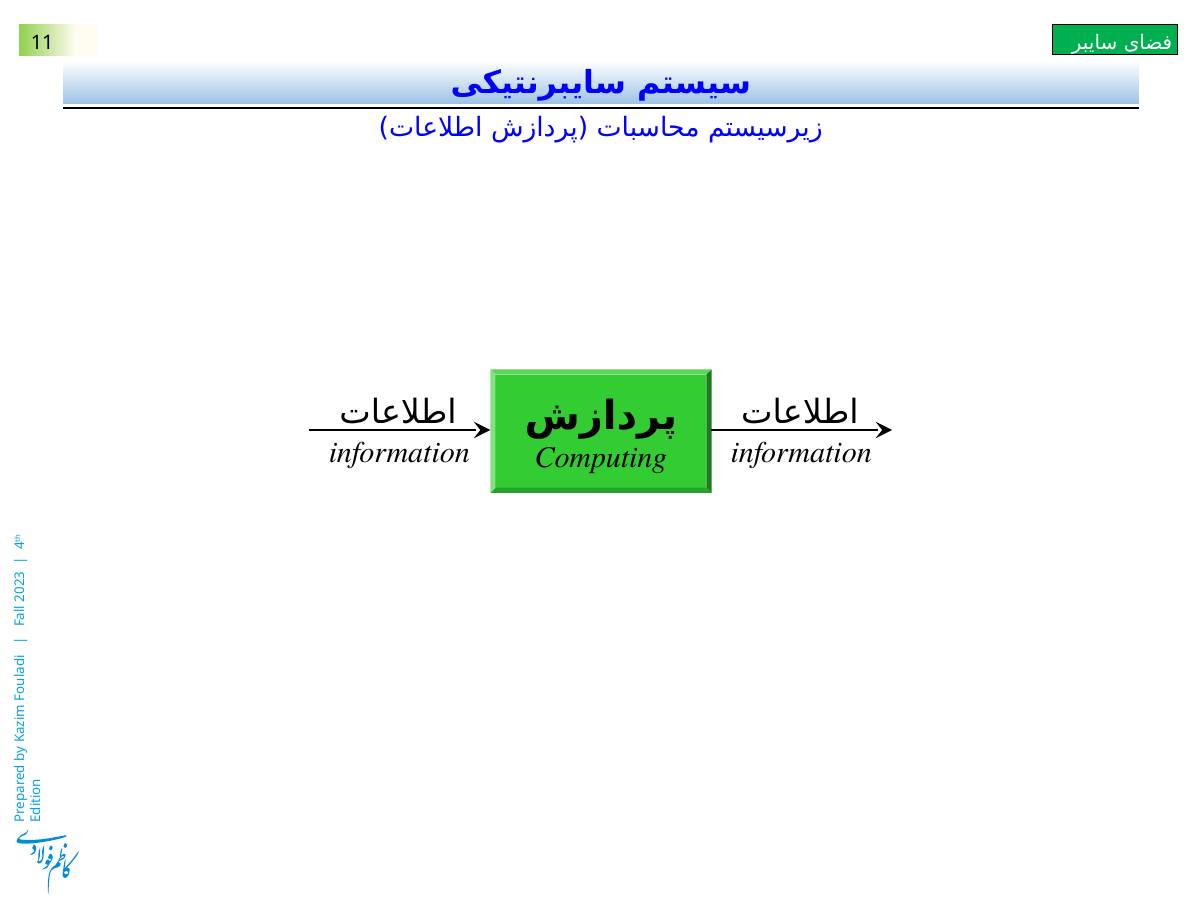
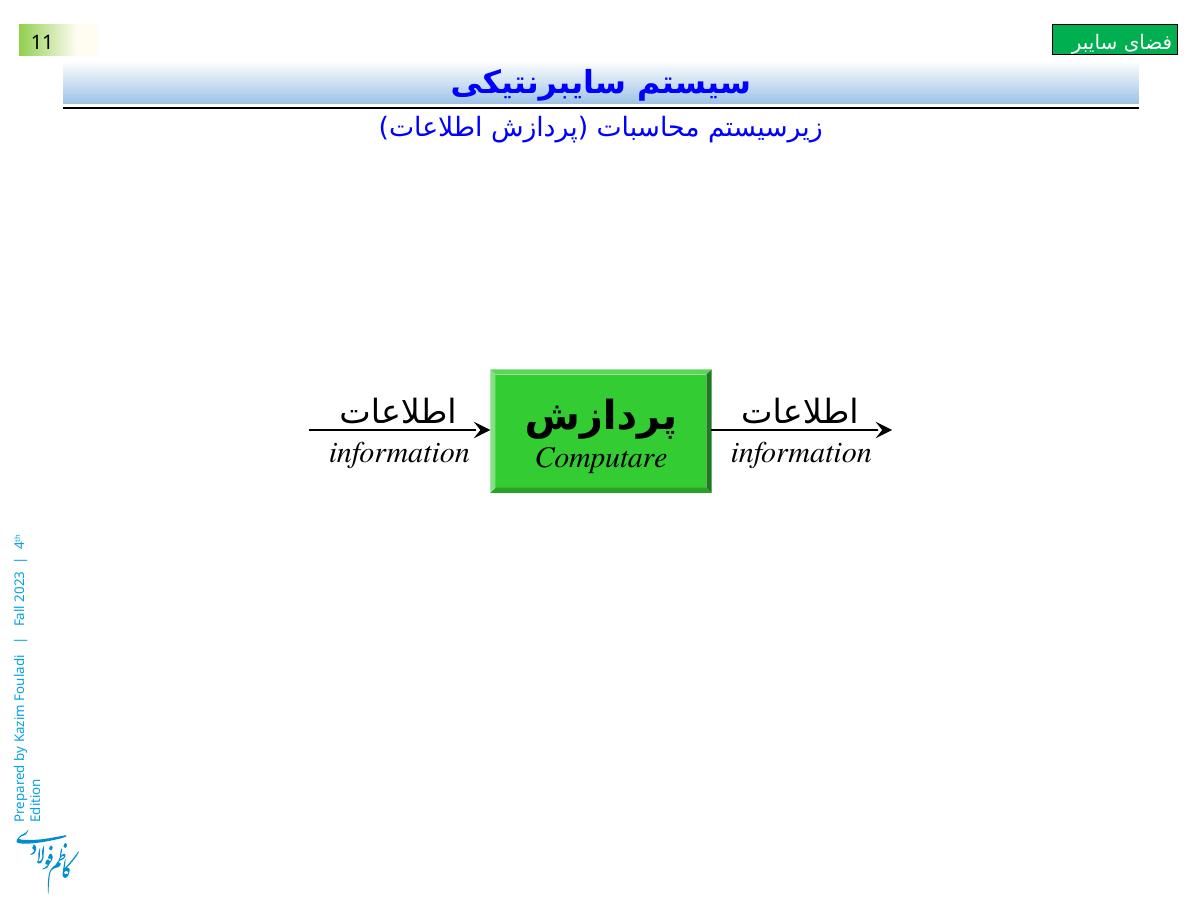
Computing: Computing -> Computare (601, 457)
